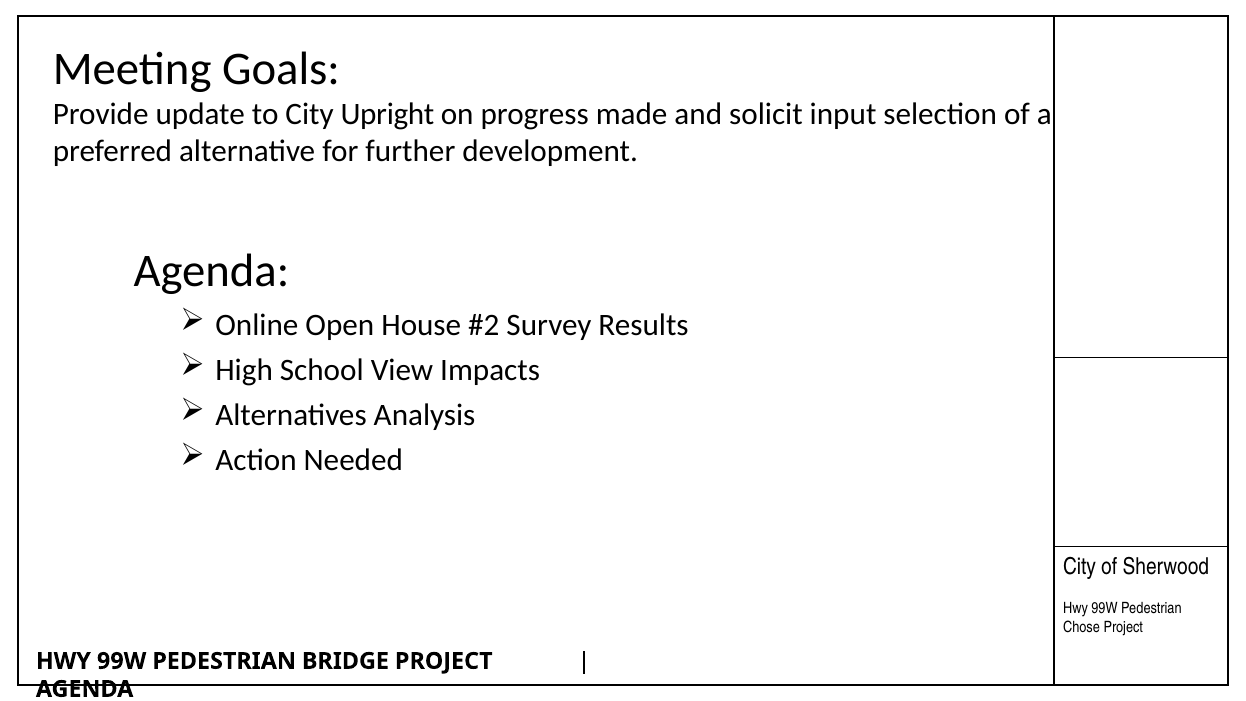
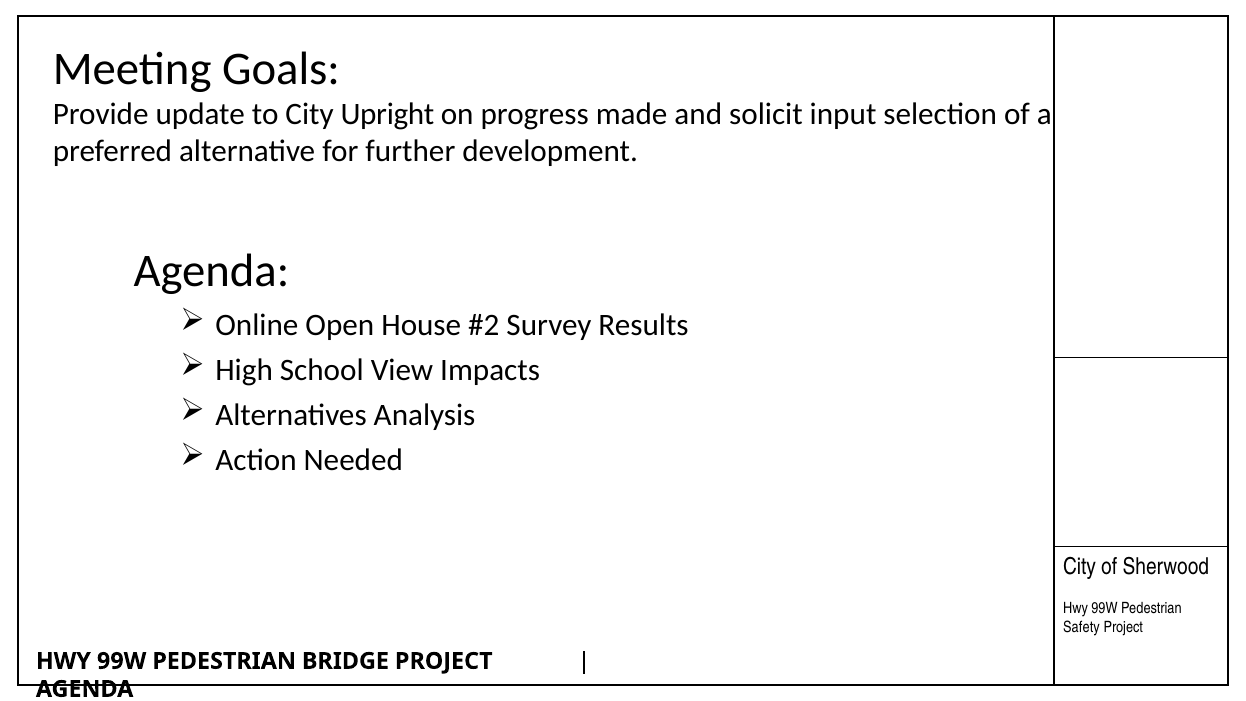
Chose: Chose -> Safety (1081, 627)
